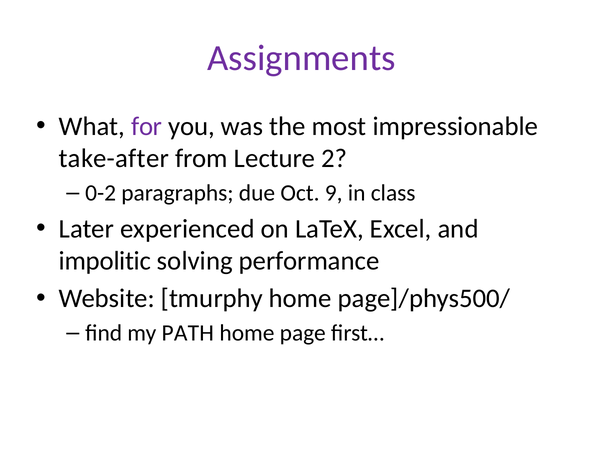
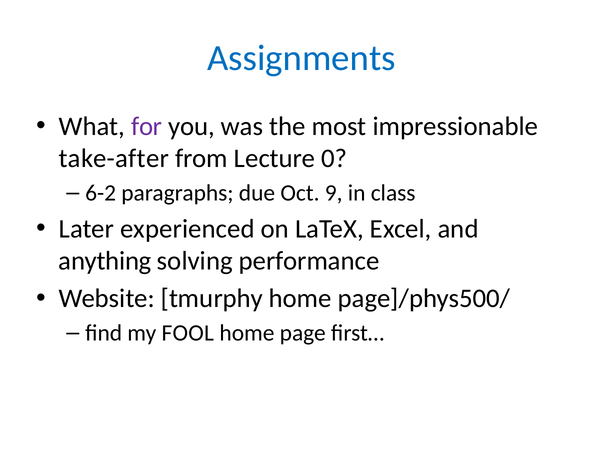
Assignments colour: purple -> blue (301, 58)
2: 2 -> 0 (334, 159)
0-2: 0-2 -> 6-2 (101, 193)
impolitic: impolitic -> anything (105, 261)
PATH: PATH -> FOOL (188, 333)
